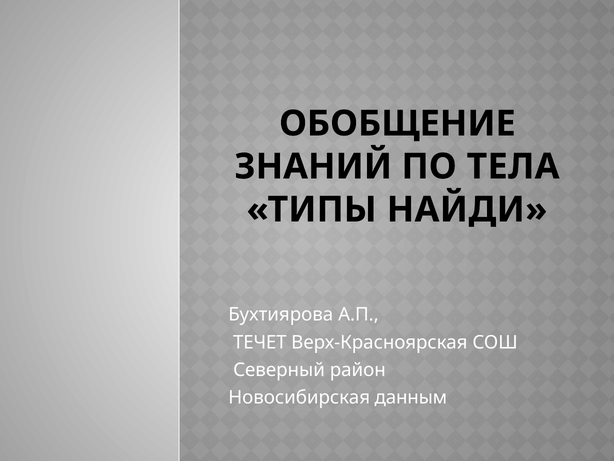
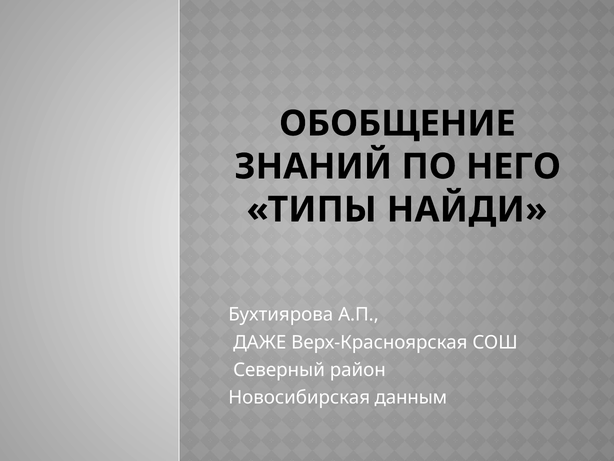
ТЕЛА: ТЕЛА -> НЕГО (513, 166)
ТЕЧЕТ: ТЕЧЕТ -> ДАЖЕ (260, 342)
